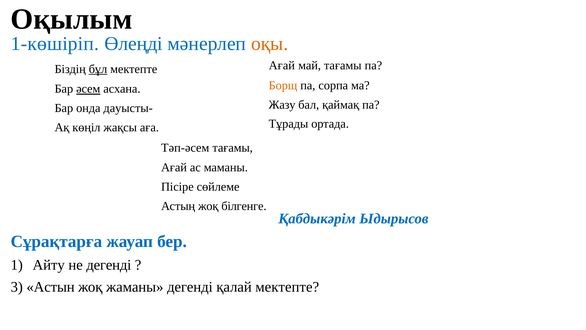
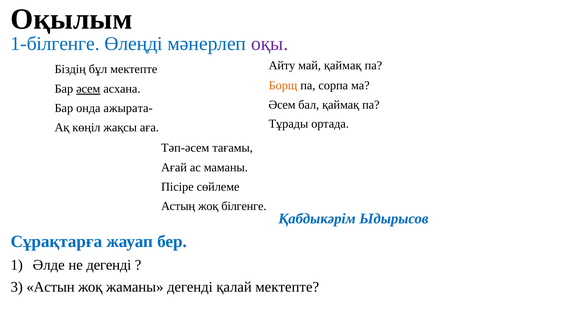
1-көшіріп: 1-көшіріп -> 1-білгенге (55, 44)
оқы colour: orange -> purple (270, 44)
Ағай: Ағай -> Айту (282, 65)
май тағамы: тағамы -> қаймақ (343, 65)
бұл underline: present -> none (98, 69)
Жазу: Жазу -> Әсем (282, 105)
дауысты-: дауысты- -> ажырата- (128, 108)
Айту: Айту -> Әлде (49, 265)
